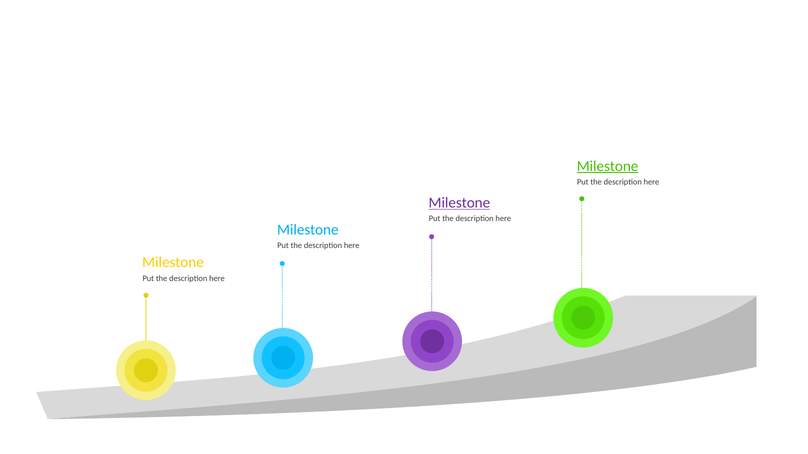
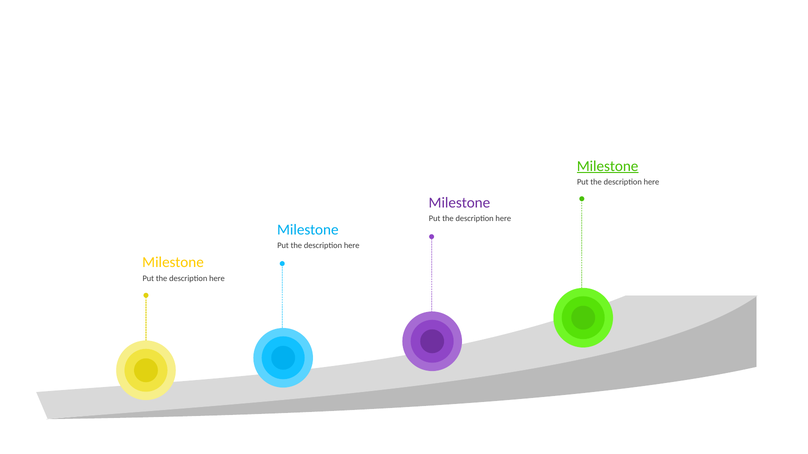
Milestone underline: present -> none (459, 203)
